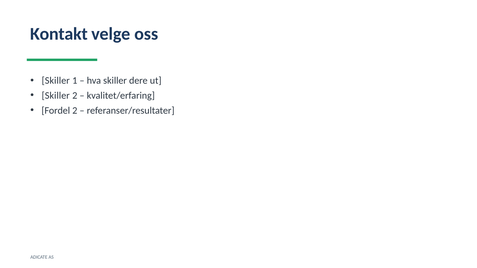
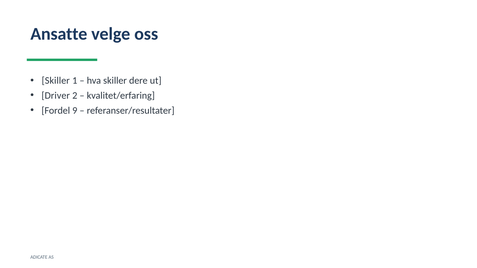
Kontakt: Kontakt -> Ansatte (59, 34)
Skiller: Skiller -> Driver (56, 96)
Fordel 2: 2 -> 9 (75, 111)
